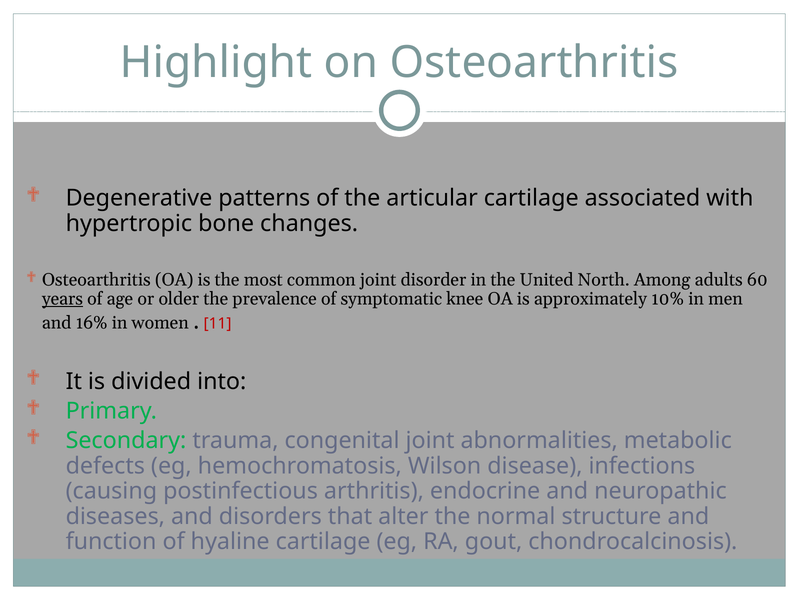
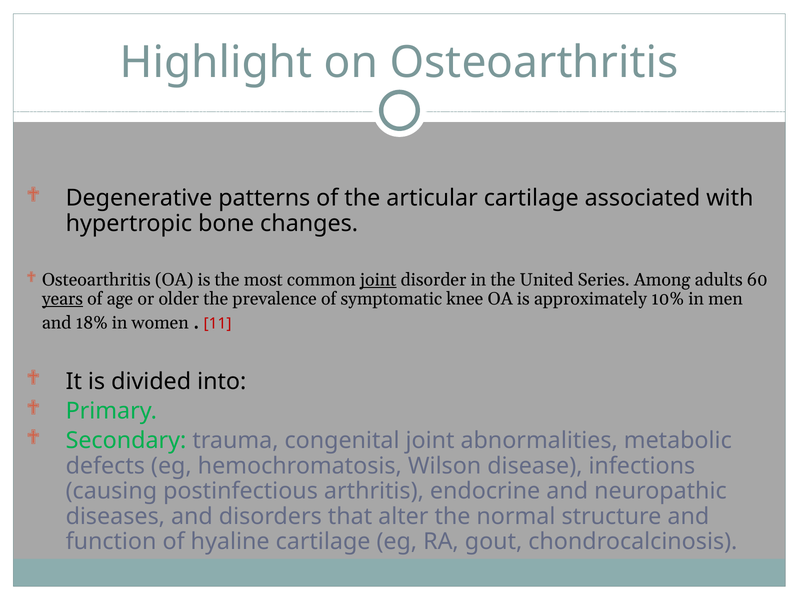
joint underline: none -> present (378, 279)
North: North -> Series (604, 279)
16%: 16% -> 18% (92, 322)
